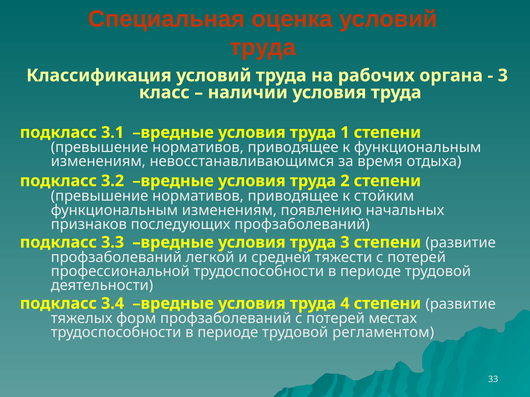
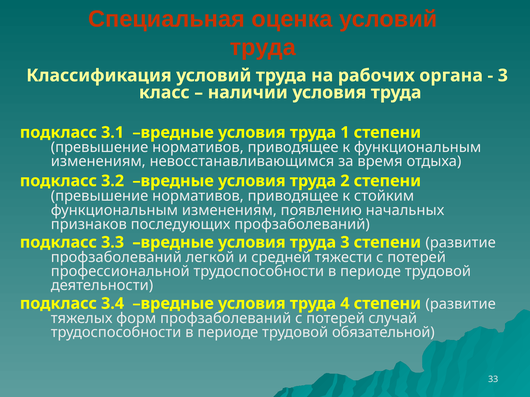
местах: местах -> случай (393, 319)
регламентом: регламентом -> обязательной (383, 333)
